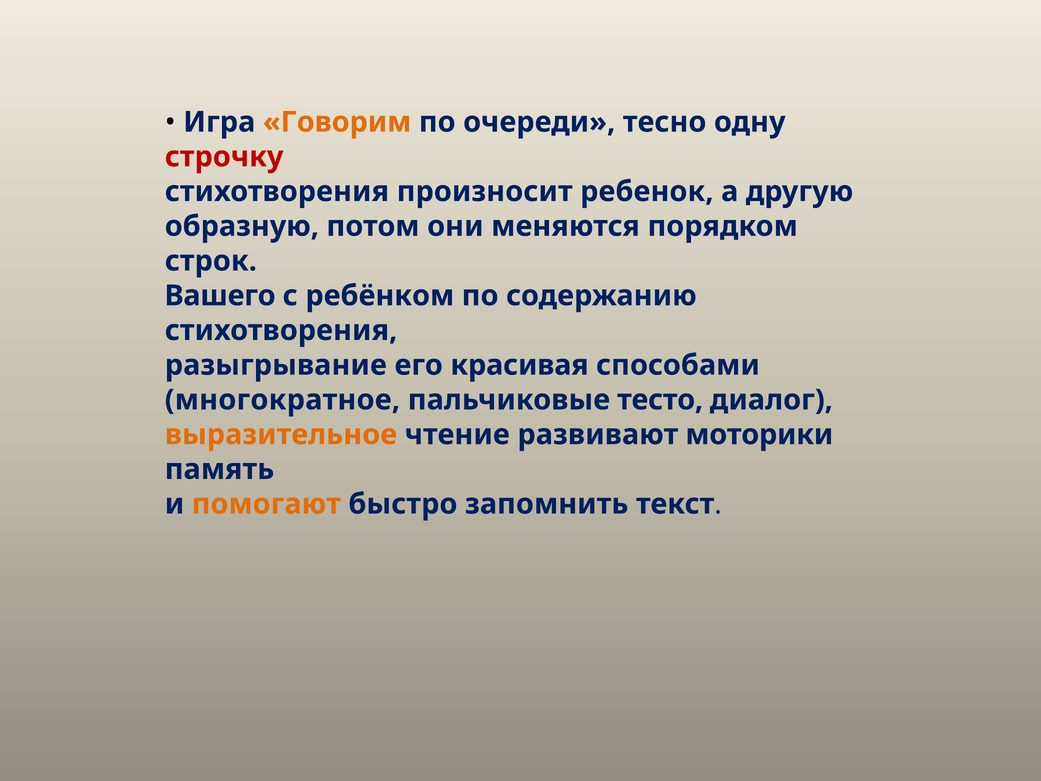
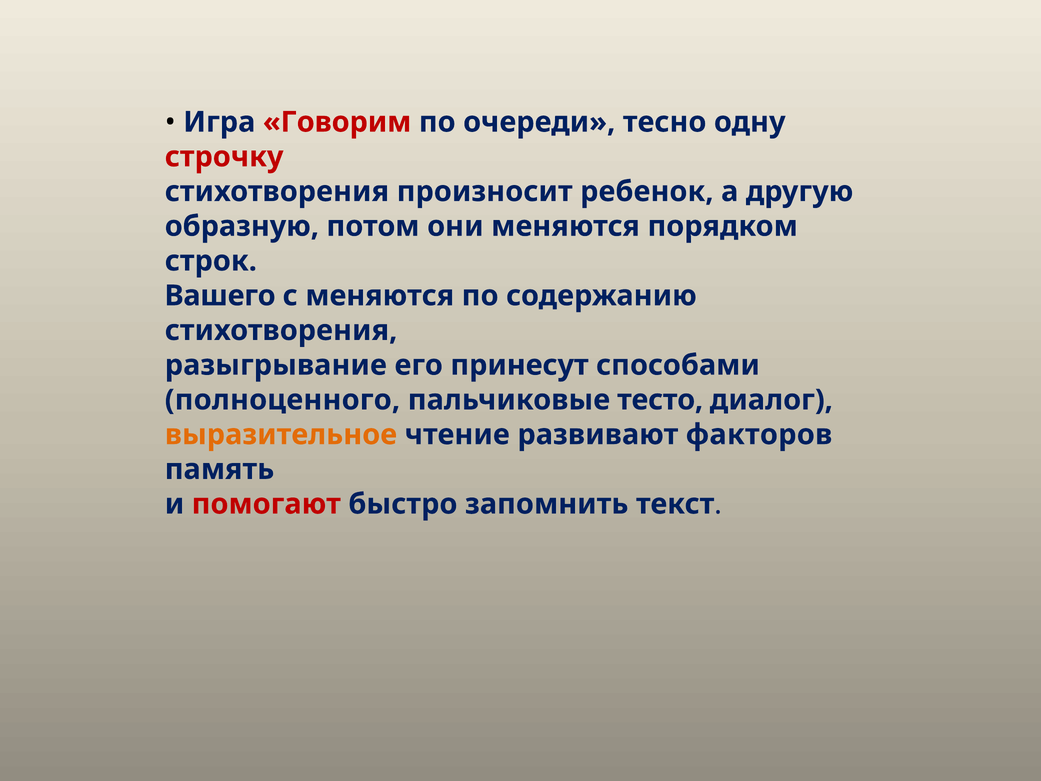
Говорим colour: orange -> red (337, 122)
с ребёнком: ребёнком -> меняются (380, 296)
красивая: красивая -> принесут (519, 365)
многократное: многократное -> полноценного (282, 400)
моторики: моторики -> факторов (759, 434)
помогают colour: orange -> red (266, 504)
